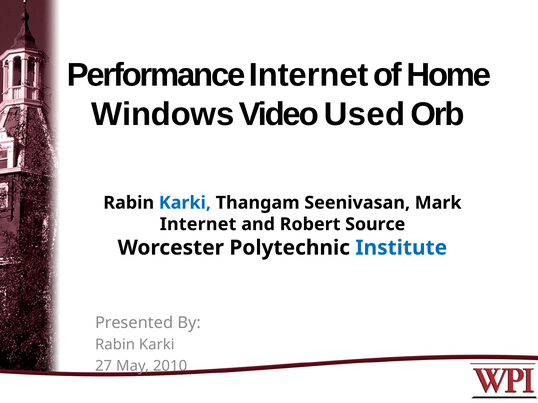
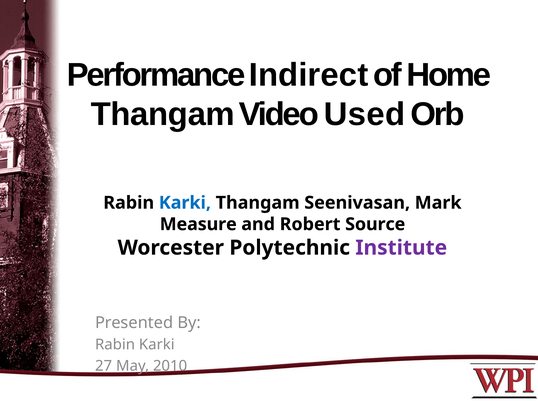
Performance Internet: Internet -> Indirect (309, 75)
Windows: Windows -> Thangam (163, 115)
Internet: Internet -> Measure (198, 225)
Institute colour: blue -> purple (401, 248)
